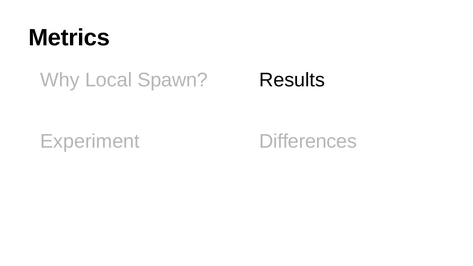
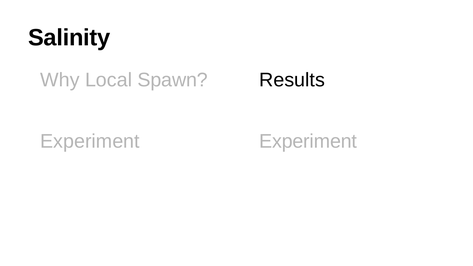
Metrics: Metrics -> Salinity (69, 38)
Differences: Differences -> Experiment (308, 142)
